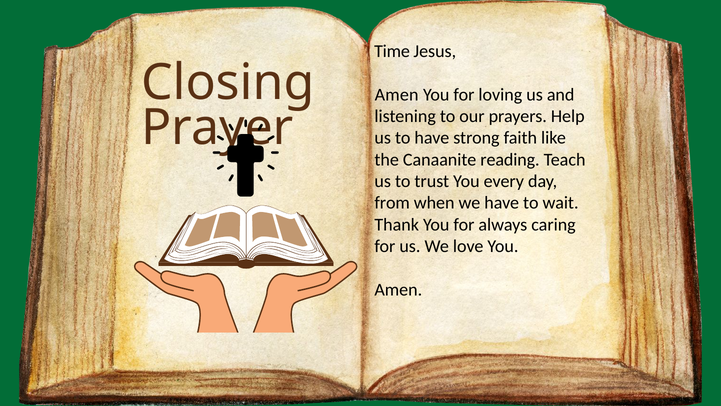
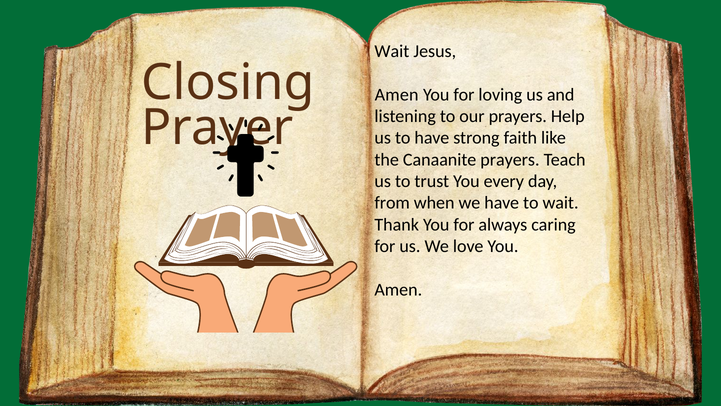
Time: Time -> Wait (392, 51)
Canaanite reading: reading -> prayers (510, 159)
